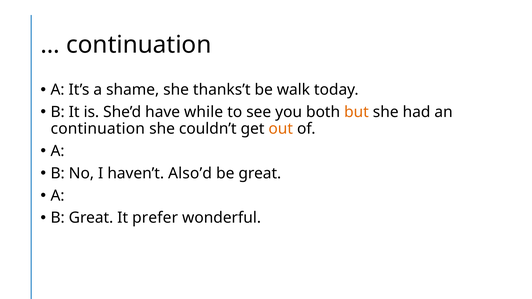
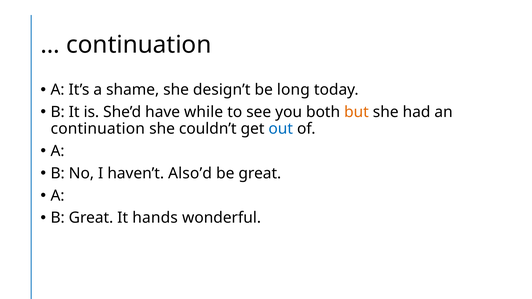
thanks’t: thanks’t -> design’t (222, 90)
walk: walk -> long (293, 90)
out colour: orange -> blue (281, 129)
prefer: prefer -> hands (155, 218)
